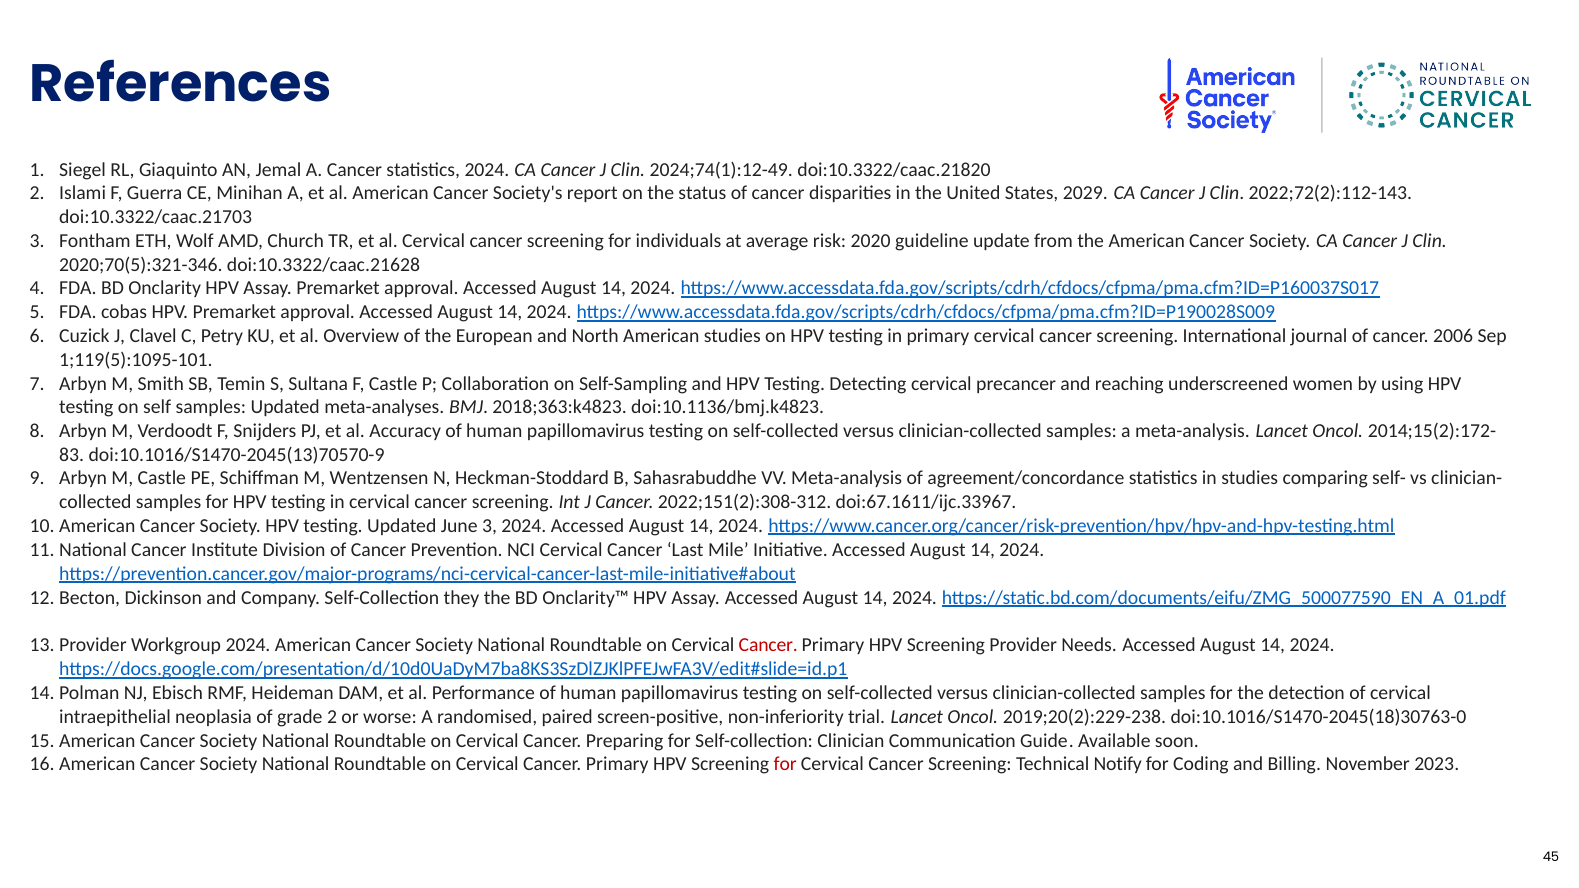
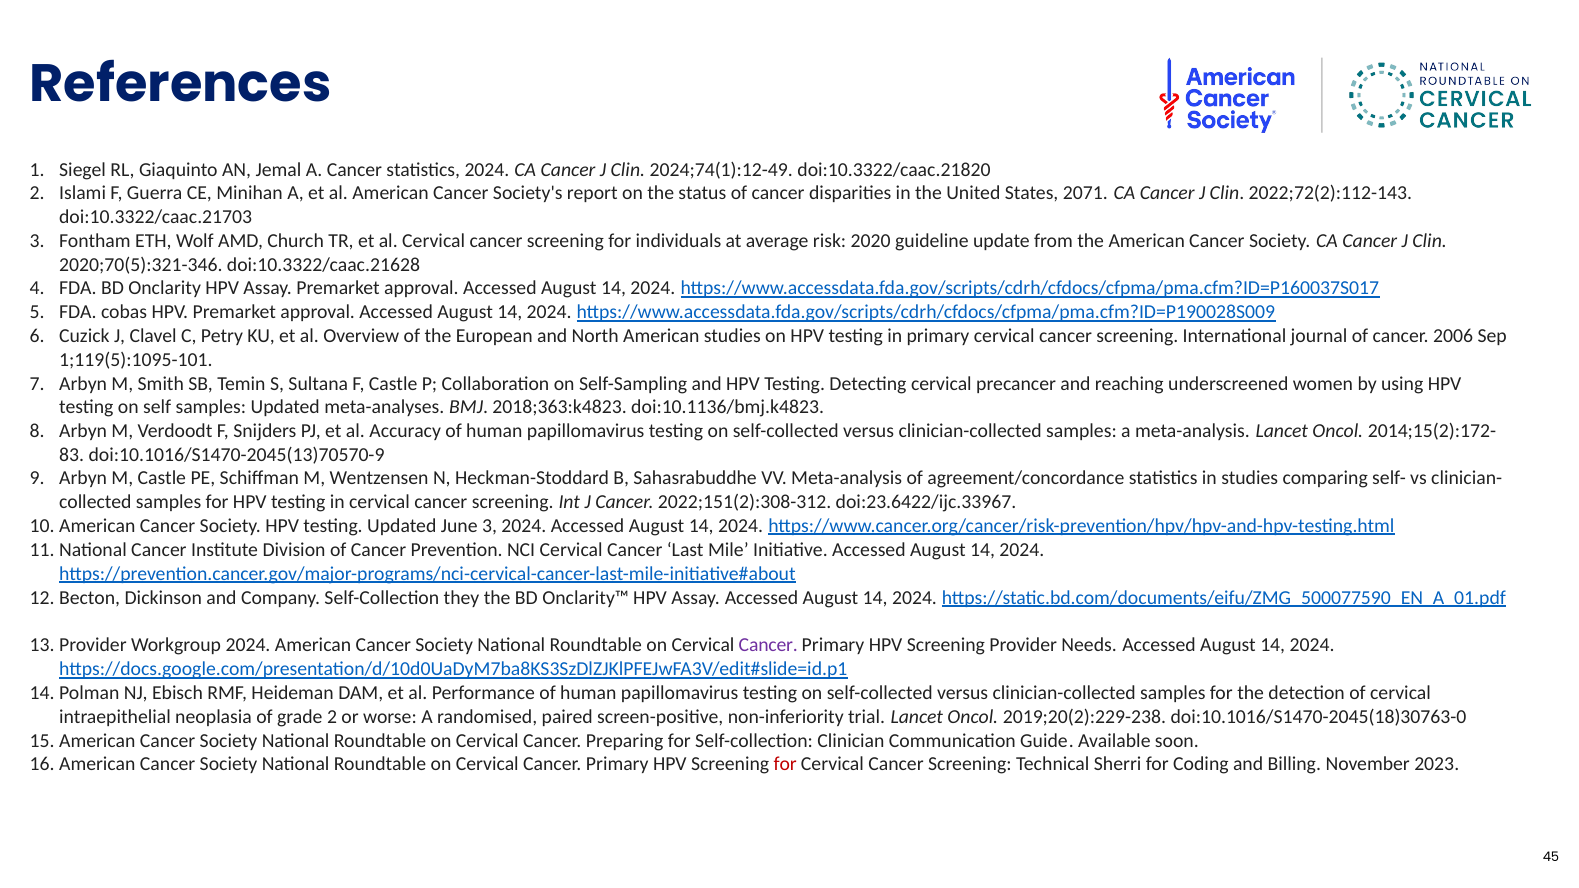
2029: 2029 -> 2071 (1085, 194)
doi:67.1611/ijc.33967: doi:67.1611/ijc.33967 -> doi:23.6422/ijc.33967 (926, 502)
Cancer colour: red -> purple (768, 646)
Notify: Notify -> Sherri (1118, 764)
